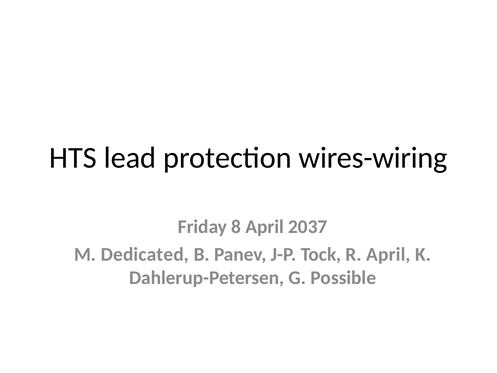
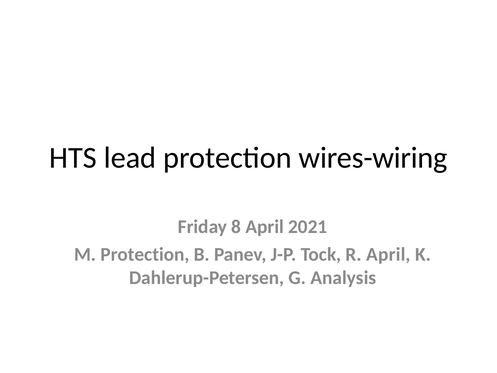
2037: 2037 -> 2021 (308, 227)
M Dedicated: Dedicated -> Protection (145, 254)
Possible: Possible -> Analysis (343, 277)
